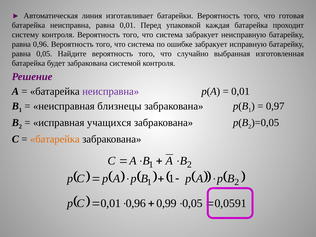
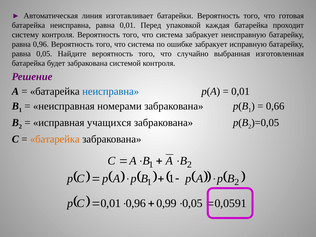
неисправна colour: purple -> blue (111, 91)
близнецы: близнецы -> номерами (119, 106)
0,97: 0,97 -> 0,66 (275, 106)
